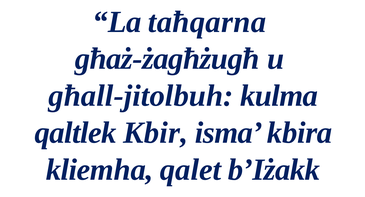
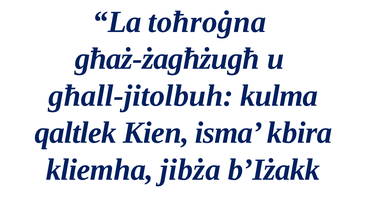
taħqarna: taħqarna -> toħroġna (207, 22)
Kbir: Kbir -> Kien (156, 132)
qalet: qalet -> jibża (190, 169)
